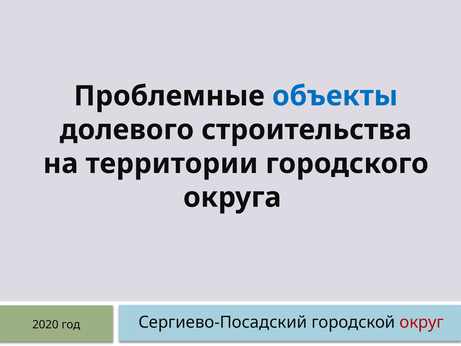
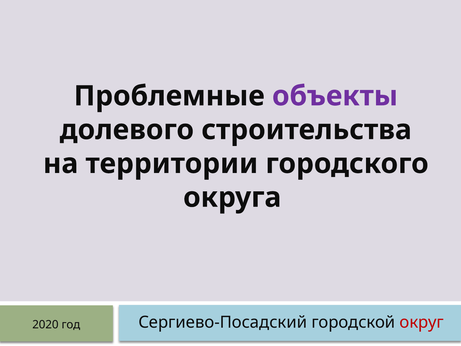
объекты colour: blue -> purple (335, 96)
